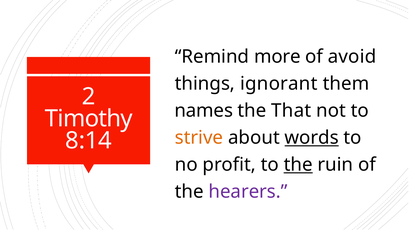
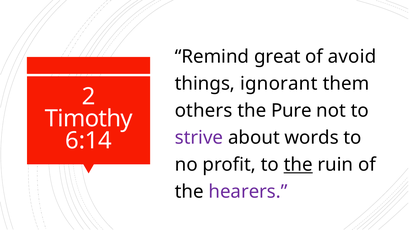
more: more -> great (277, 57)
names: names -> others (204, 111)
That: That -> Pure (291, 111)
strive colour: orange -> purple (199, 138)
words underline: present -> none (312, 138)
8:14: 8:14 -> 6:14 (89, 141)
